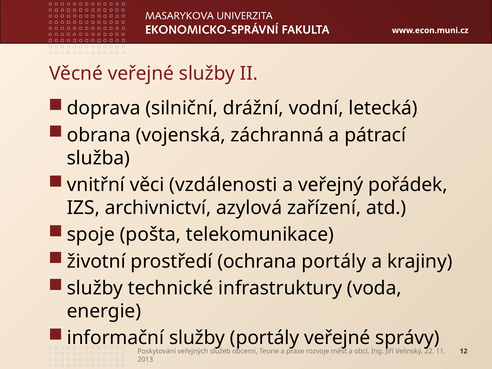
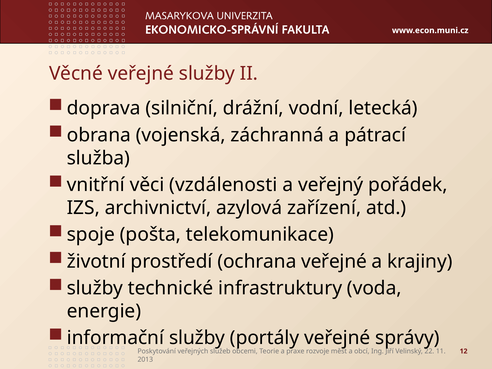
ochrana portály: portály -> veřejné (334, 261)
